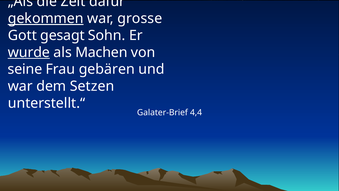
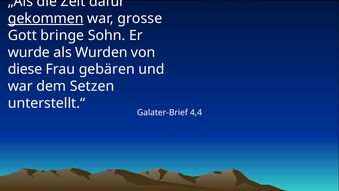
gesagt: gesagt -> bringe (62, 35)
wurde underline: present -> none (29, 52)
Machen: Machen -> Wurden (101, 52)
seine: seine -> diese (25, 69)
